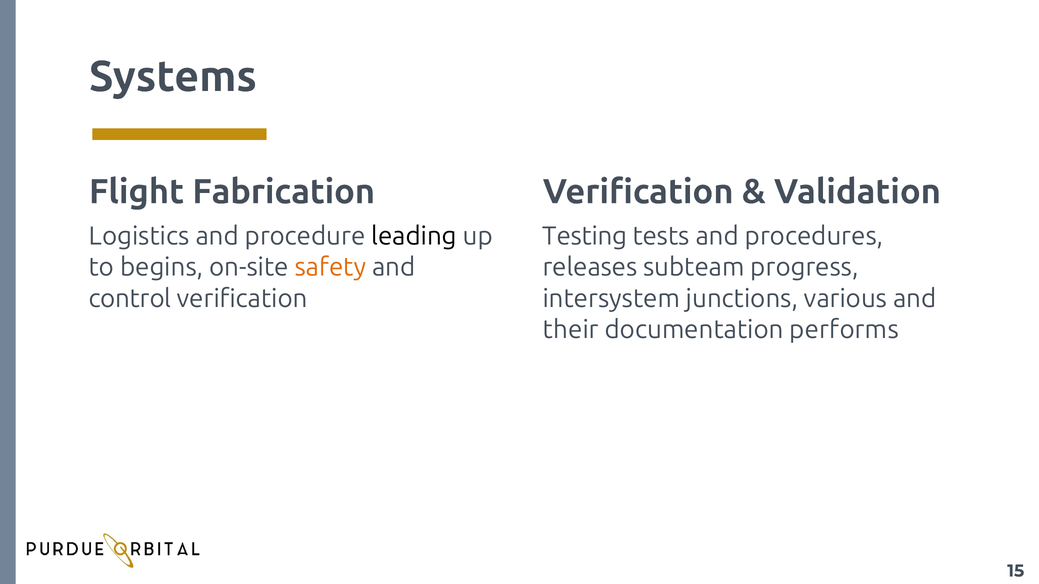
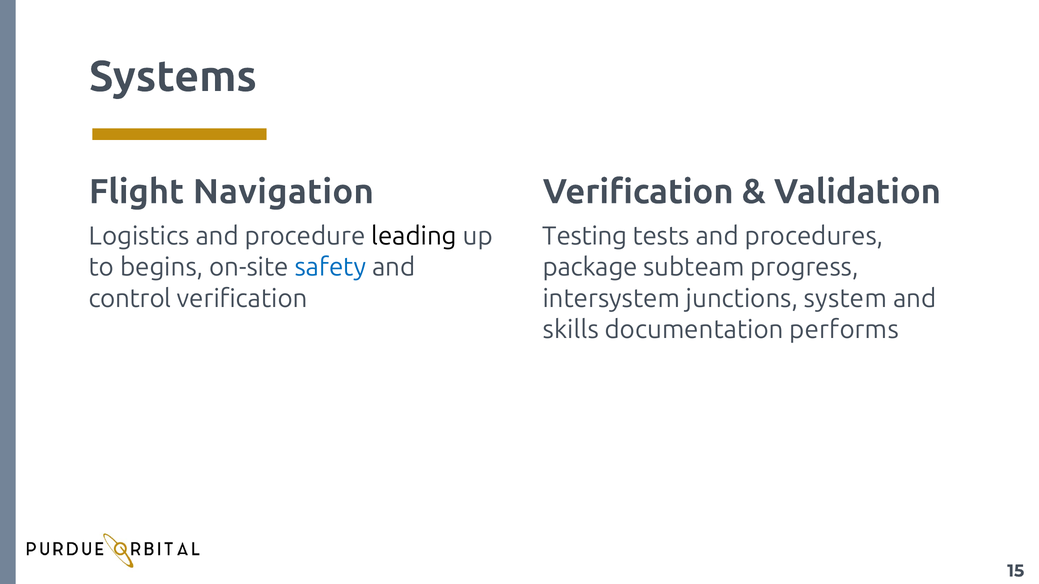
Fabrication: Fabrication -> Navigation (283, 192)
safety colour: orange -> blue (330, 268)
releases: releases -> package (590, 268)
various: various -> system (845, 299)
their: their -> skills (571, 330)
